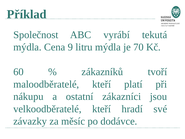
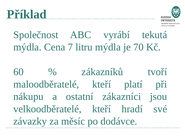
9: 9 -> 7 (70, 47)
